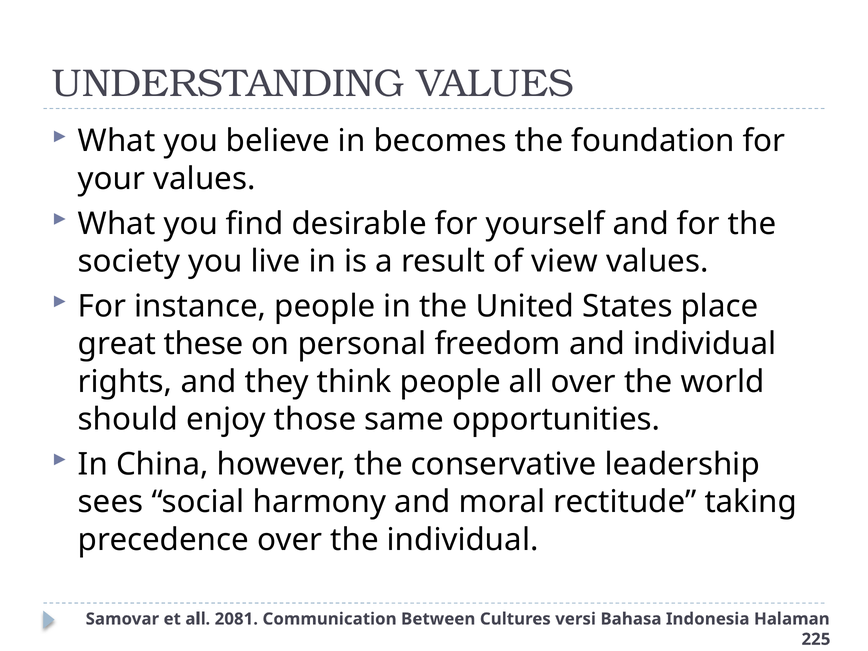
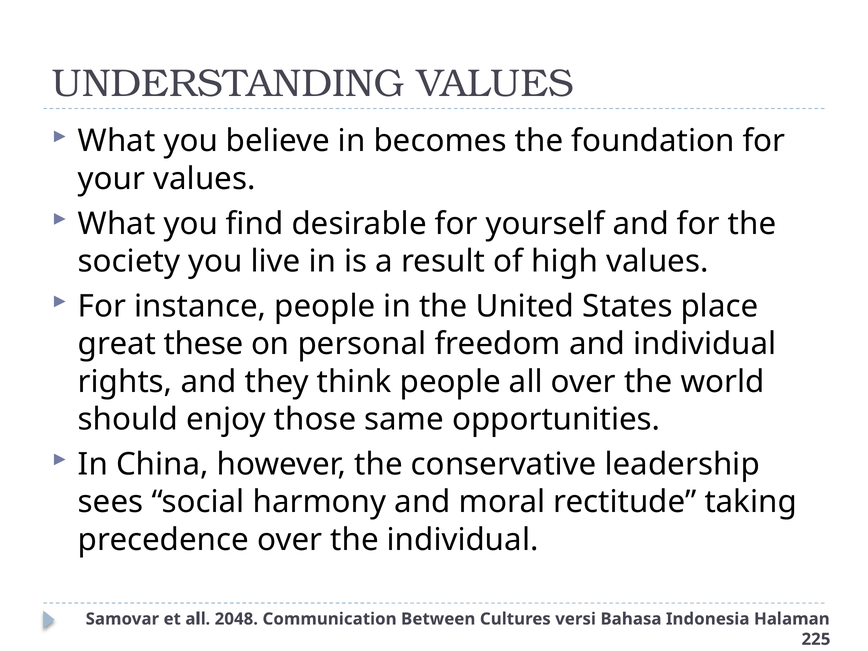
view: view -> high (565, 261)
2081: 2081 -> 2048 (236, 619)
